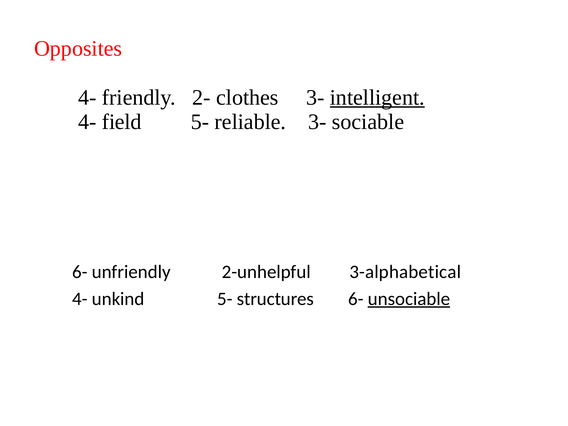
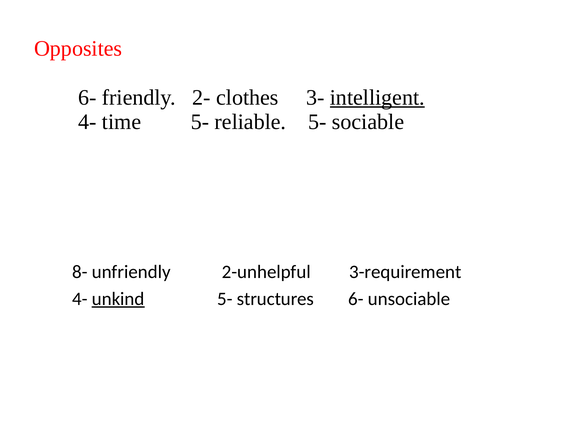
4-: 4- -> 6- (87, 97)
field: field -> time (122, 122)
reliable 3-: 3- -> 5- (317, 122)
6-: 6- -> 8- (80, 272)
3-alphabetical: 3-alphabetical -> 3-requirement (405, 272)
unkind underline: none -> present (118, 299)
unsociable underline: present -> none (409, 299)
